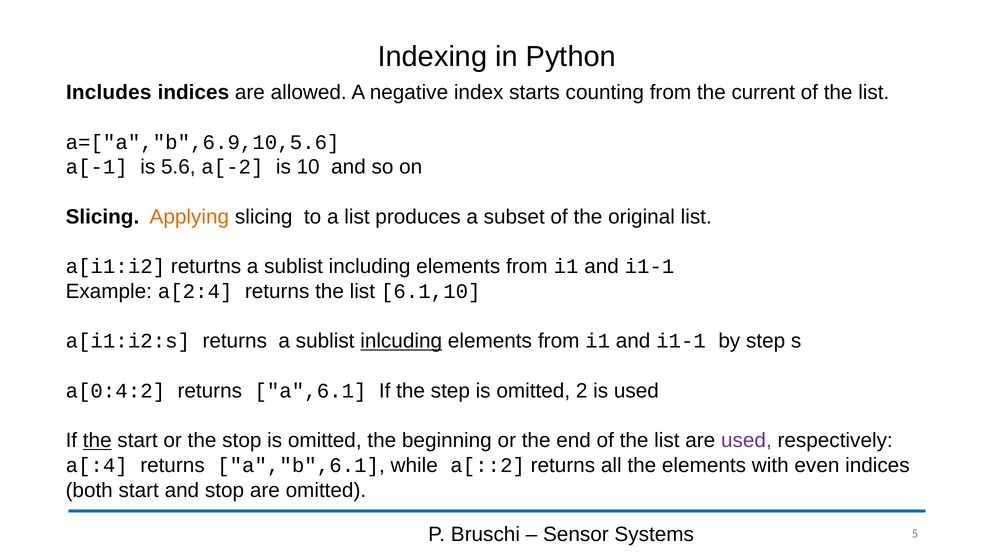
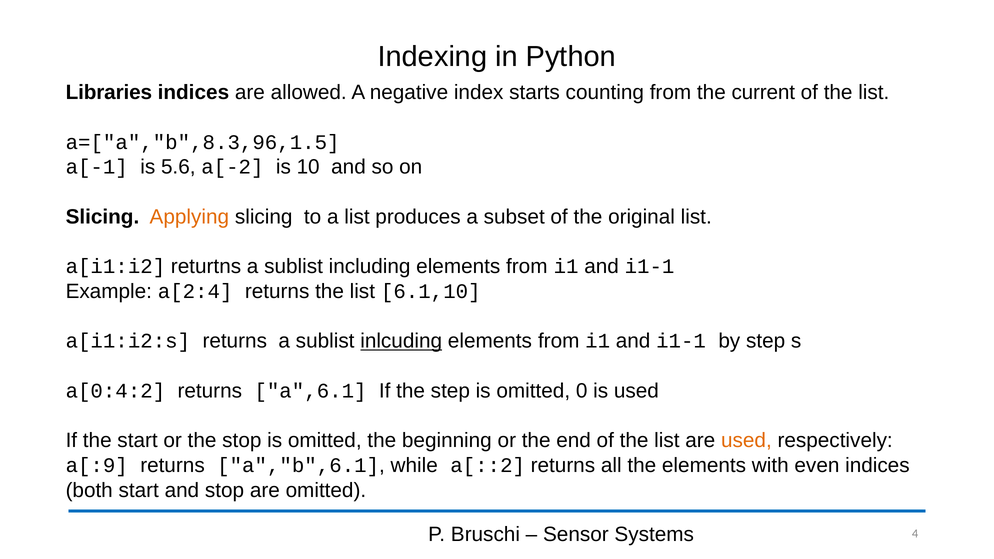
Includes: Includes -> Libraries (109, 93)
a=["a","b",6.9,10,5.6: a=["a","b",6.9,10,5.6 -> a=["a","b",8.3,96,1.5 (203, 142)
2: 2 -> 0 (582, 391)
the underline: present -> none (97, 441)
used colour: purple -> orange (746, 441)
a[:4: a[:4 -> a[:9 (97, 465)
5: 5 -> 4 (915, 534)
